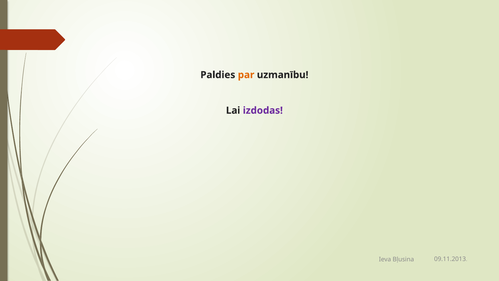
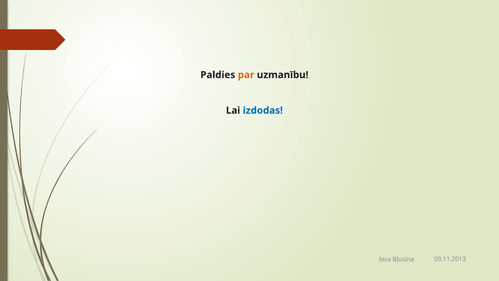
izdodas colour: purple -> blue (263, 110)
